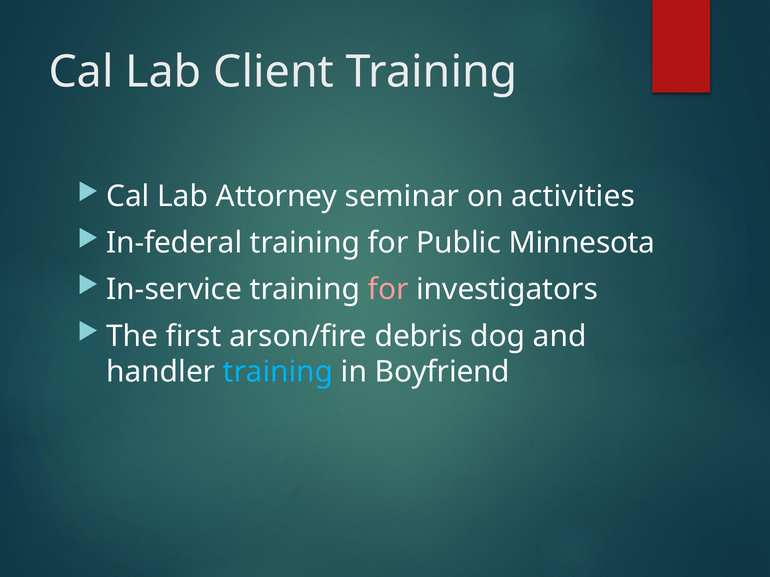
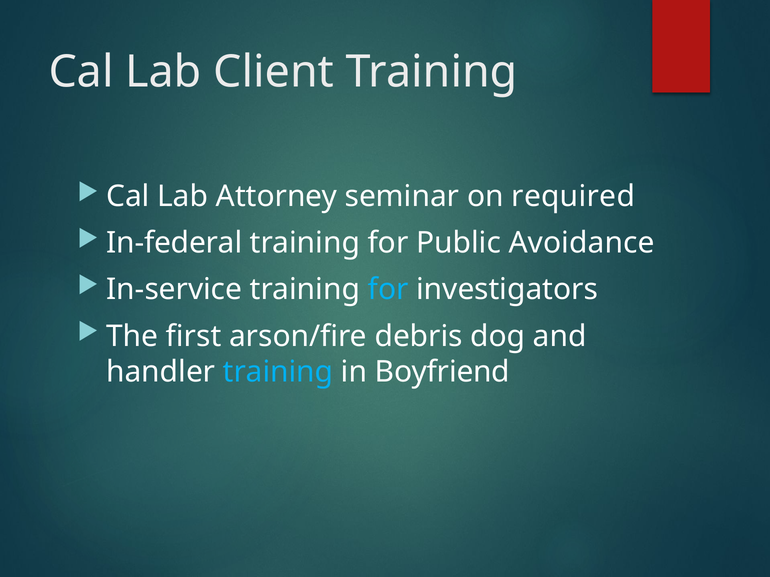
activities: activities -> required (573, 197)
Minnesota: Minnesota -> Avoidance (582, 243)
for colour: pink -> light blue (388, 290)
